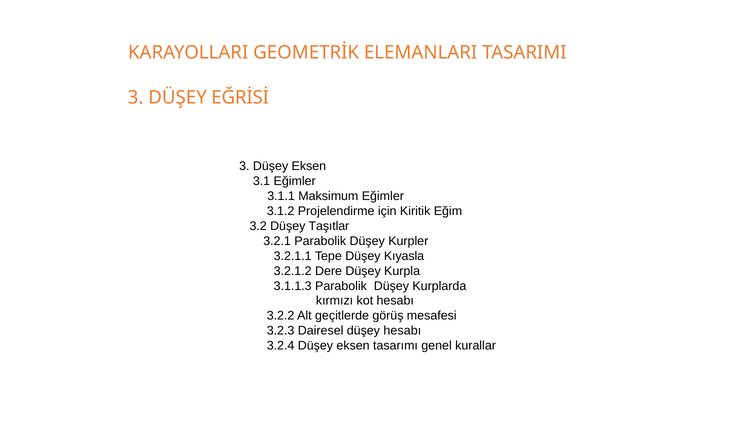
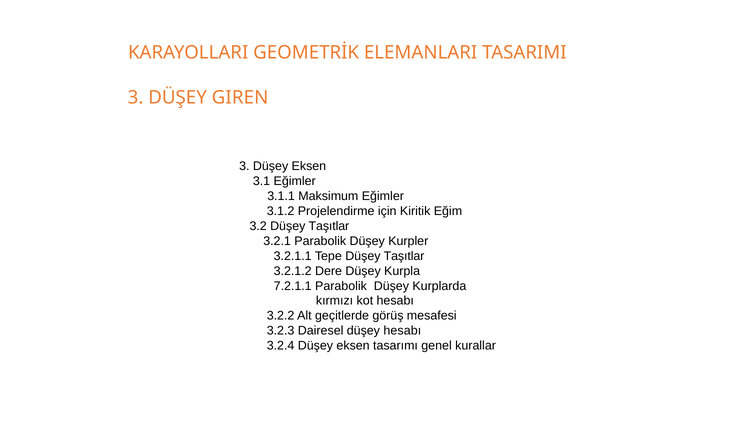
EĞRİSİ: EĞRİSİ -> GIREN (240, 98)
Tepe Düşey Kıyasla: Kıyasla -> Taşıtlar (404, 256)
3.1.1.3: 3.1.1.3 -> 7.2.1.1 (293, 286)
